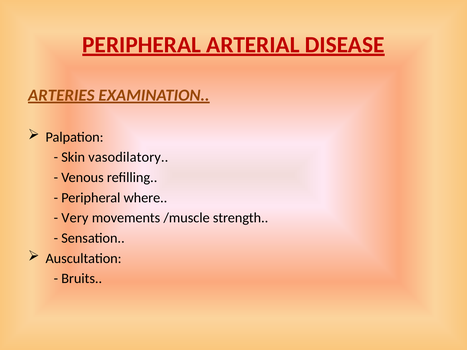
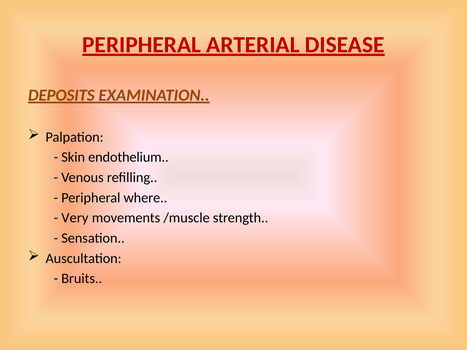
ARTERIES: ARTERIES -> DEPOSITS (61, 95)
vasodilatory: vasodilatory -> endothelium (128, 157)
